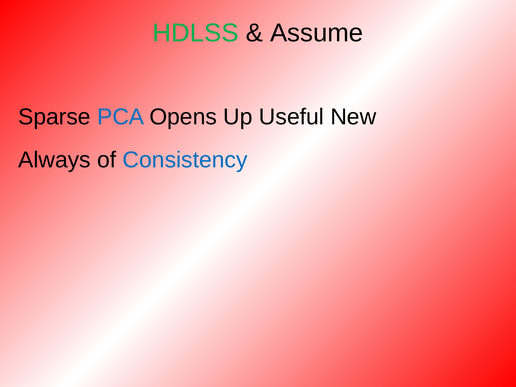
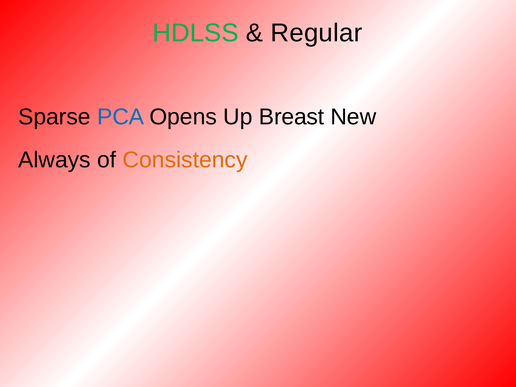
Assume: Assume -> Regular (317, 33)
Useful: Useful -> Breast (292, 117)
Consistency colour: blue -> orange (185, 160)
